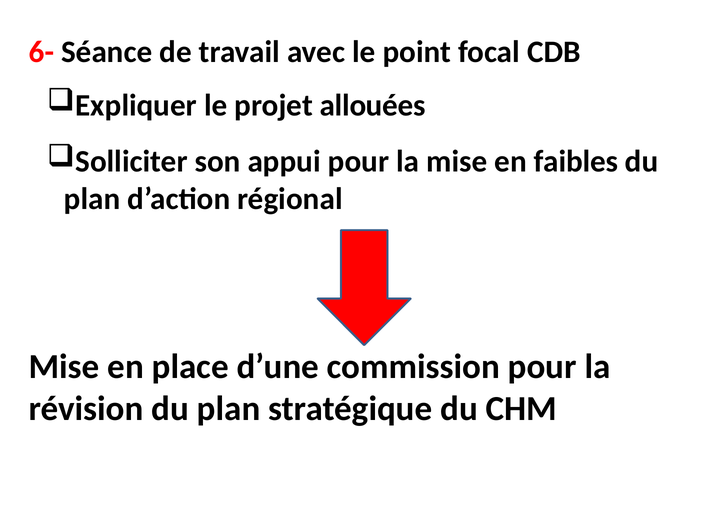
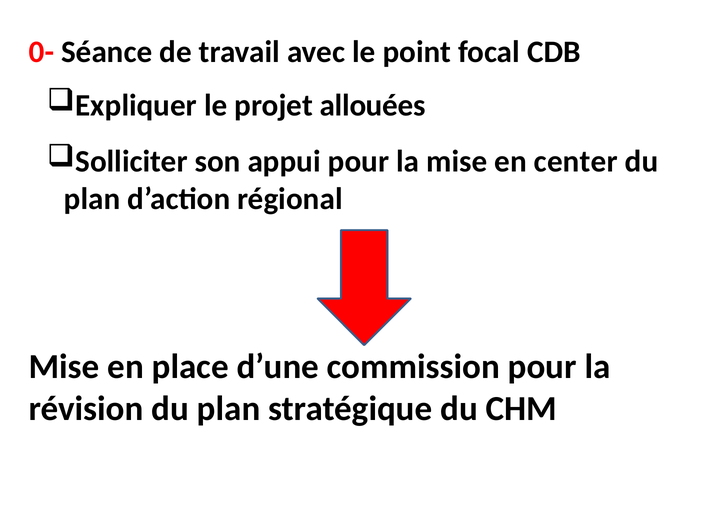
6-: 6- -> 0- (41, 52)
faibles: faibles -> center (576, 162)
